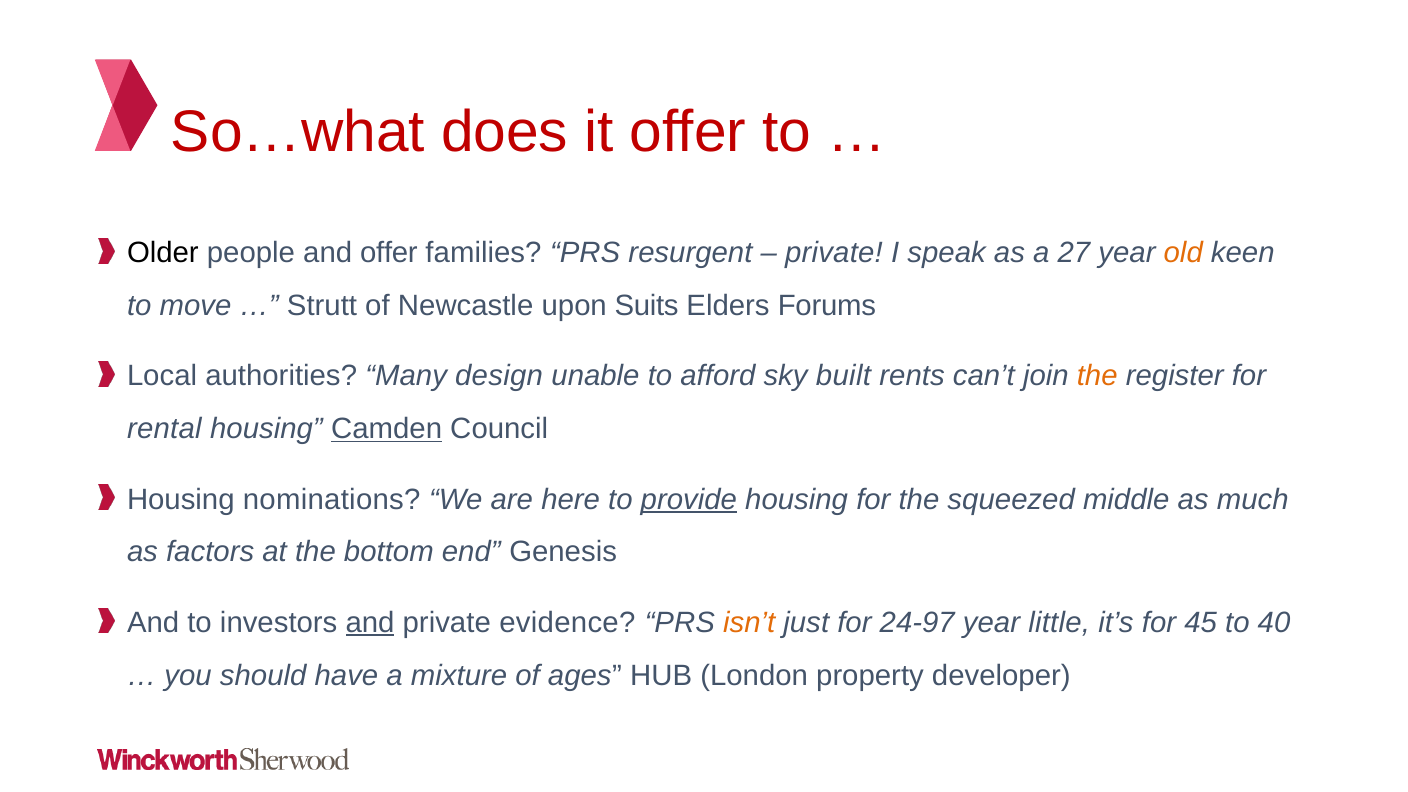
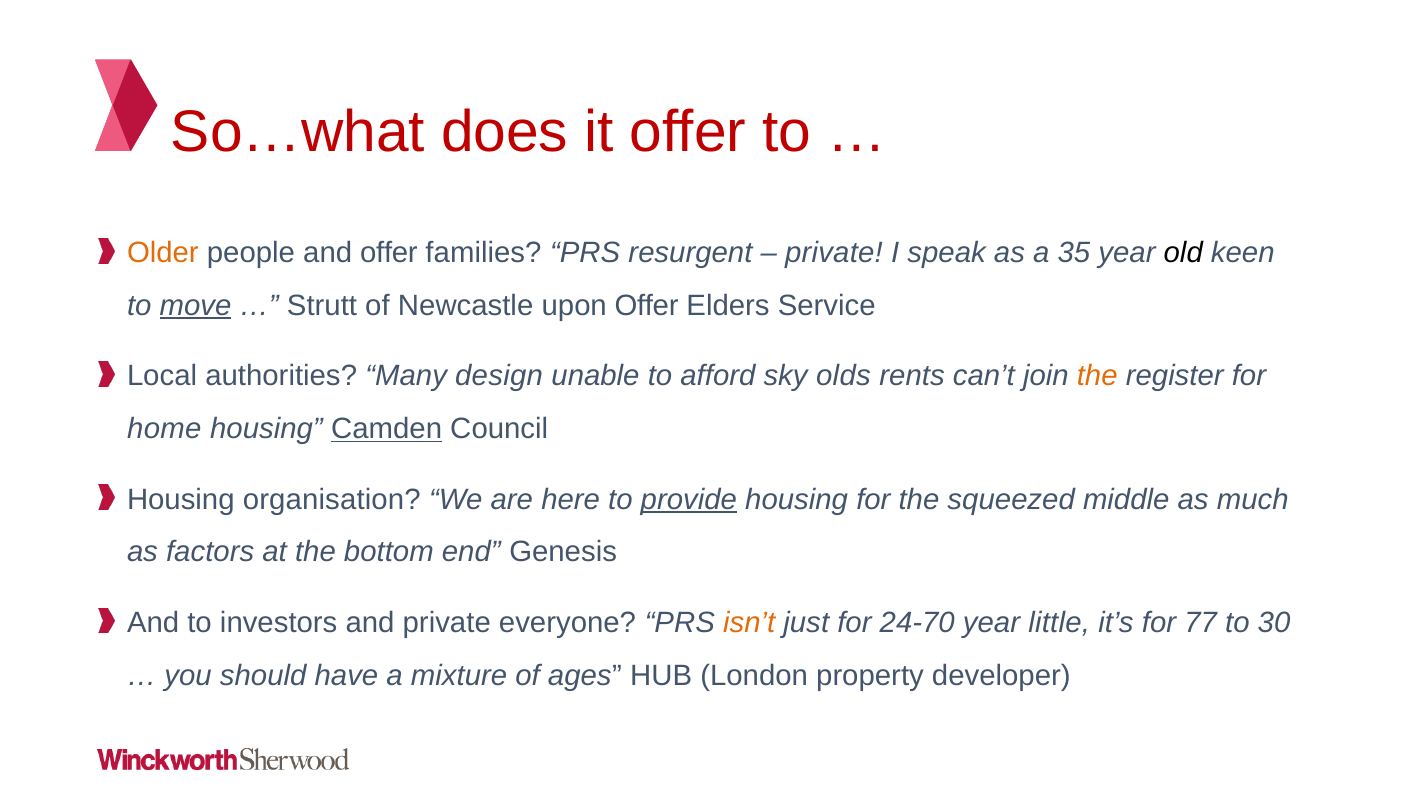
Older colour: black -> orange (163, 253)
27: 27 -> 35 (1074, 253)
old colour: orange -> black (1183, 253)
move underline: none -> present (195, 306)
upon Suits: Suits -> Offer (647, 306)
Forums: Forums -> Service (827, 306)
built: built -> olds (843, 376)
rental: rental -> home (164, 429)
nominations: nominations -> organisation (332, 499)
and underline: present -> none (370, 623)
evidence: evidence -> everyone (568, 623)
24-97: 24-97 -> 24-70 (917, 623)
45: 45 -> 77 (1201, 623)
40: 40 -> 30 (1274, 623)
